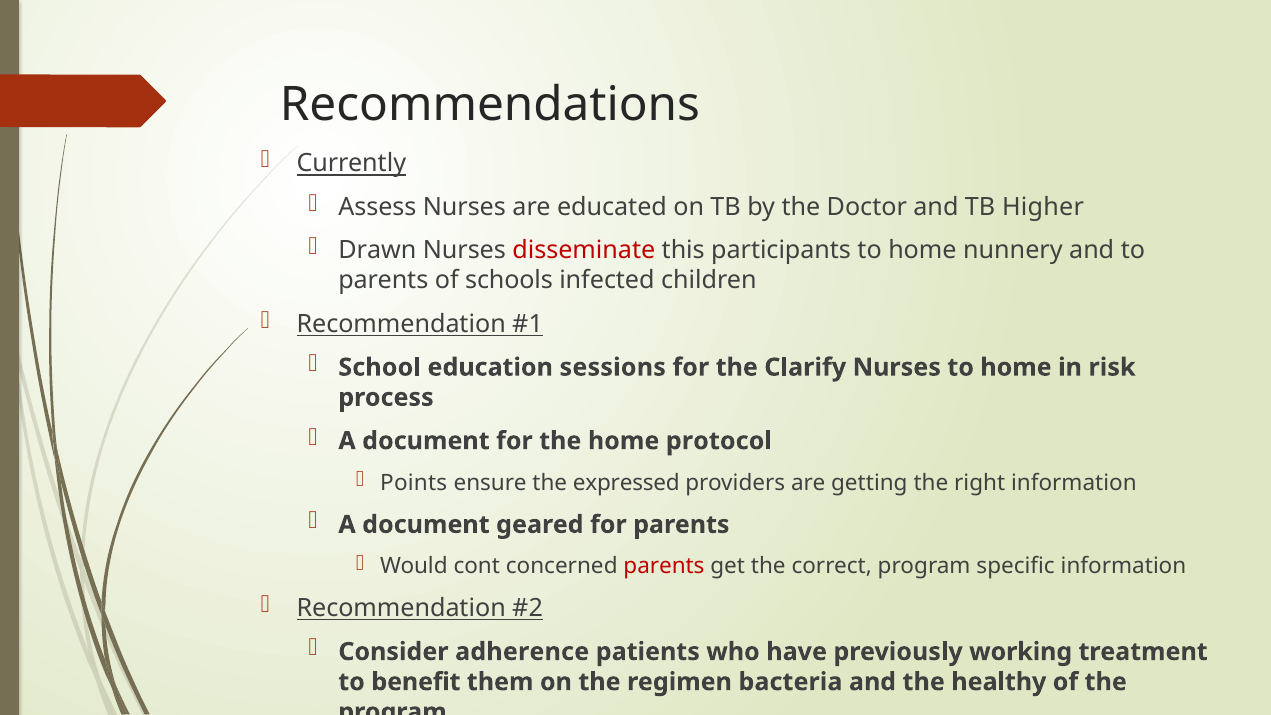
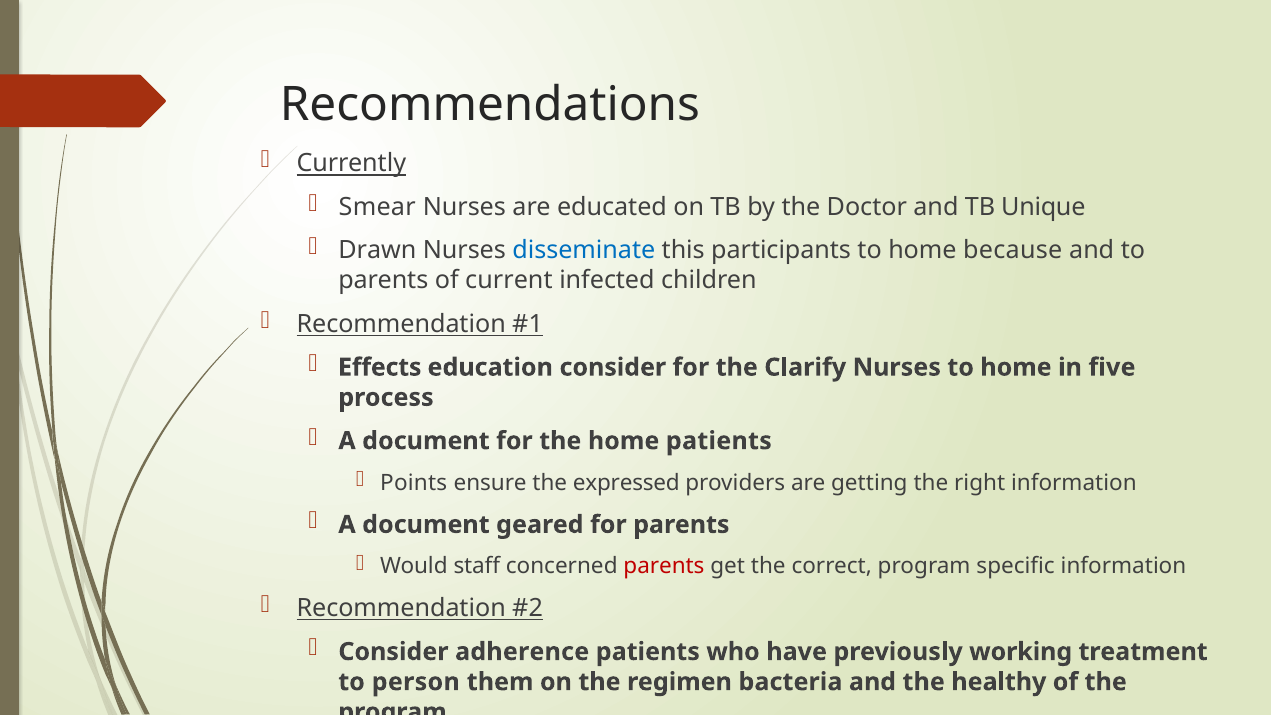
Assess: Assess -> Smear (377, 207)
Higher: Higher -> Unique (1043, 207)
disseminate colour: red -> blue (584, 250)
nunnery: nunnery -> because (1013, 250)
schools: schools -> current (509, 280)
School: School -> Effects (380, 367)
education sessions: sessions -> consider (613, 367)
risk: risk -> five (1112, 367)
home protocol: protocol -> patients (719, 441)
cont: cont -> staff (477, 566)
benefit: benefit -> person (416, 682)
